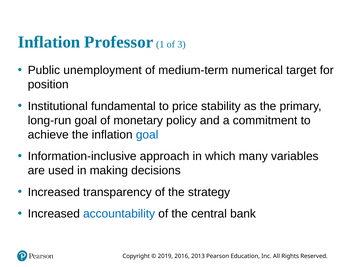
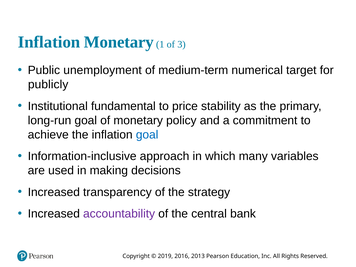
Inflation Professor: Professor -> Monetary (119, 42)
position: position -> publicly (48, 84)
accountability colour: blue -> purple (119, 214)
